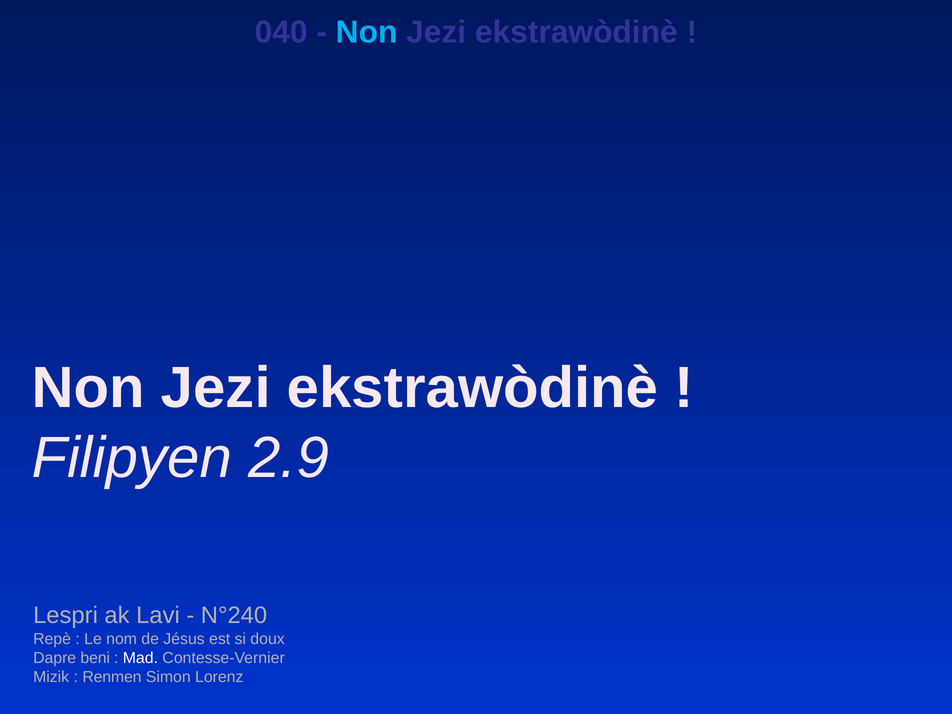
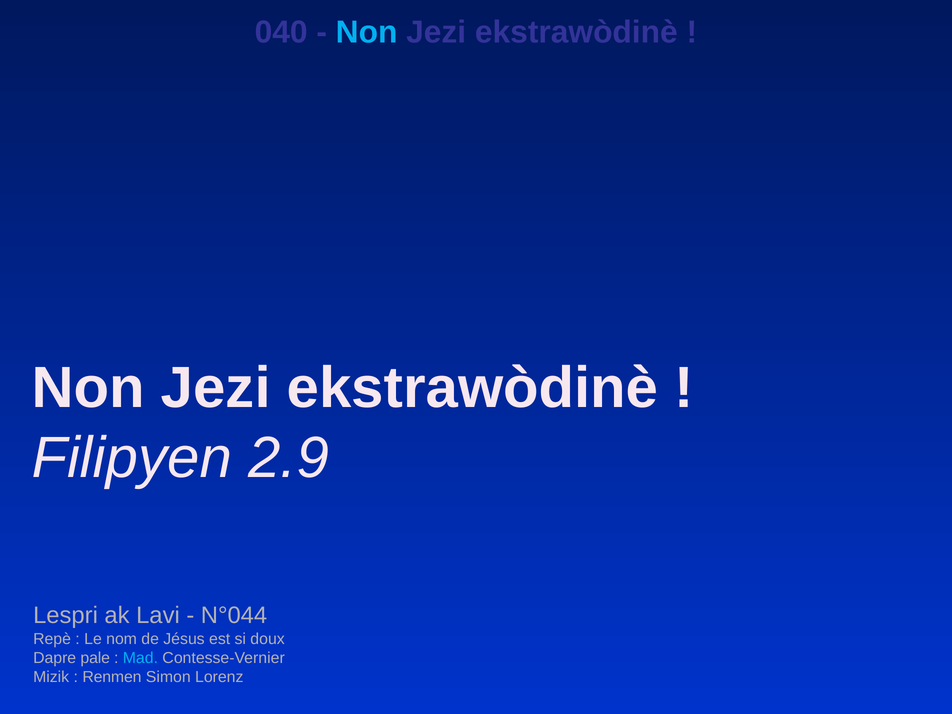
N°240: N°240 -> N°044 (234, 616)
beni: beni -> pale (95, 658)
Mad colour: white -> light blue (140, 658)
